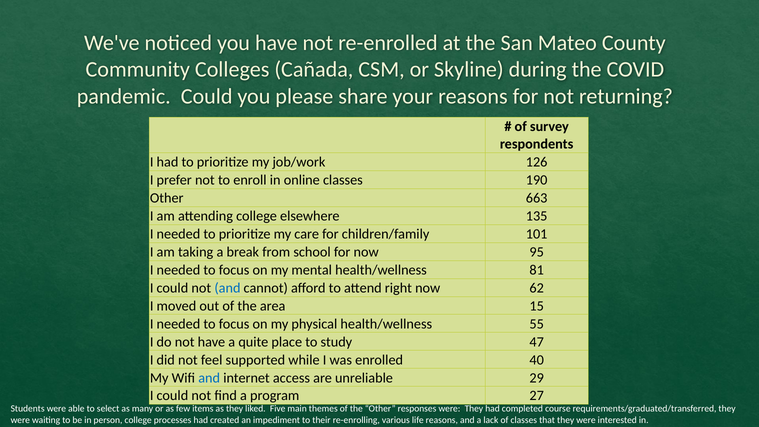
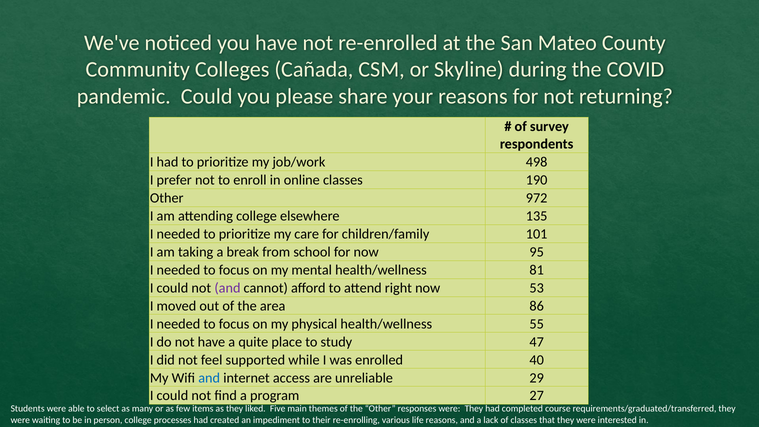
126: 126 -> 498 (537, 162)
663: 663 -> 972 (537, 198)
and colour: blue -> purple (227, 288)
62: 62 -> 53 (537, 288)
15: 15 -> 86 (537, 306)
